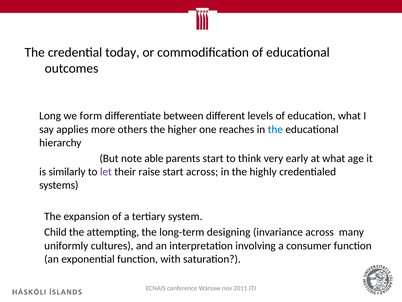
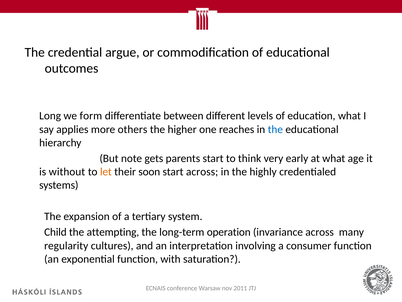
today: today -> argue (122, 52)
able: able -> gets (154, 158)
similarly: similarly -> without (67, 172)
let colour: purple -> orange (106, 172)
raise: raise -> soon (149, 172)
designing: designing -> operation (229, 232)
uniformly: uniformly -> regularity (66, 245)
